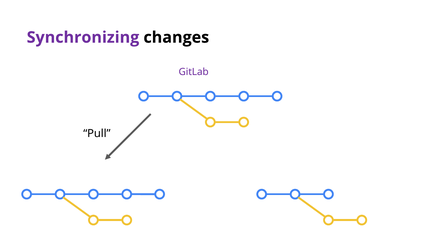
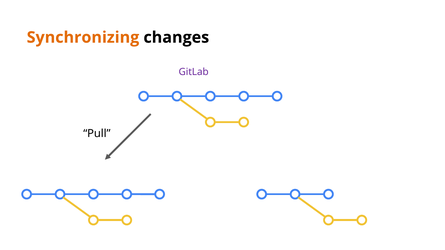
Synchronizing colour: purple -> orange (83, 37)
